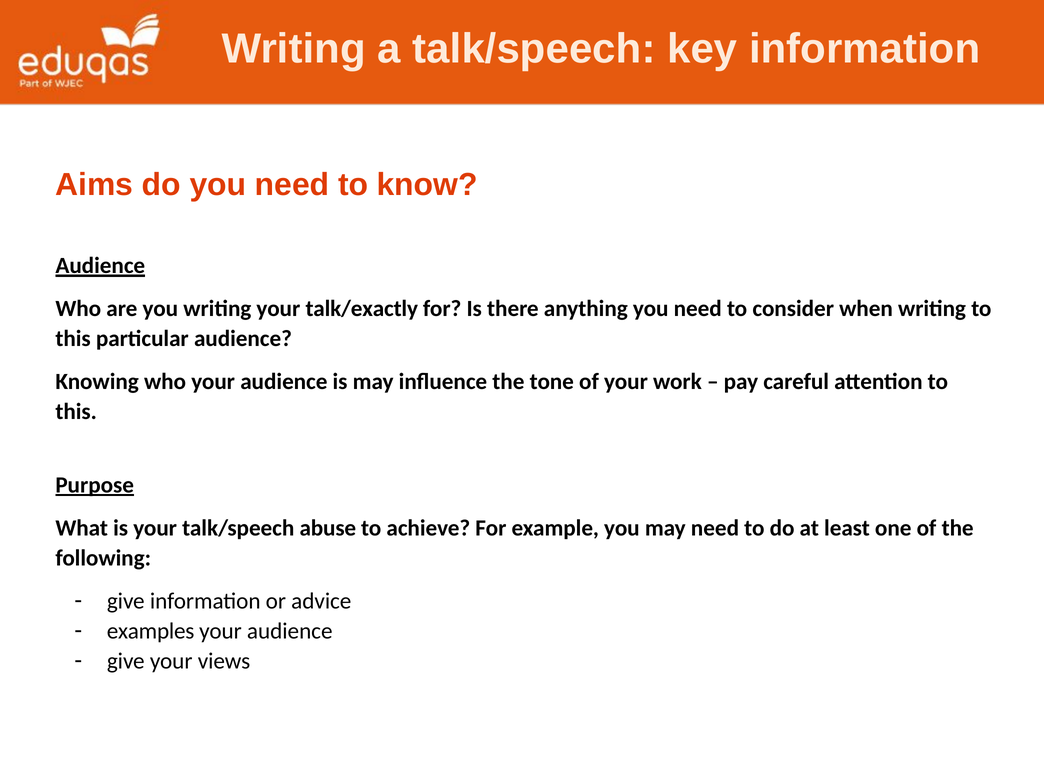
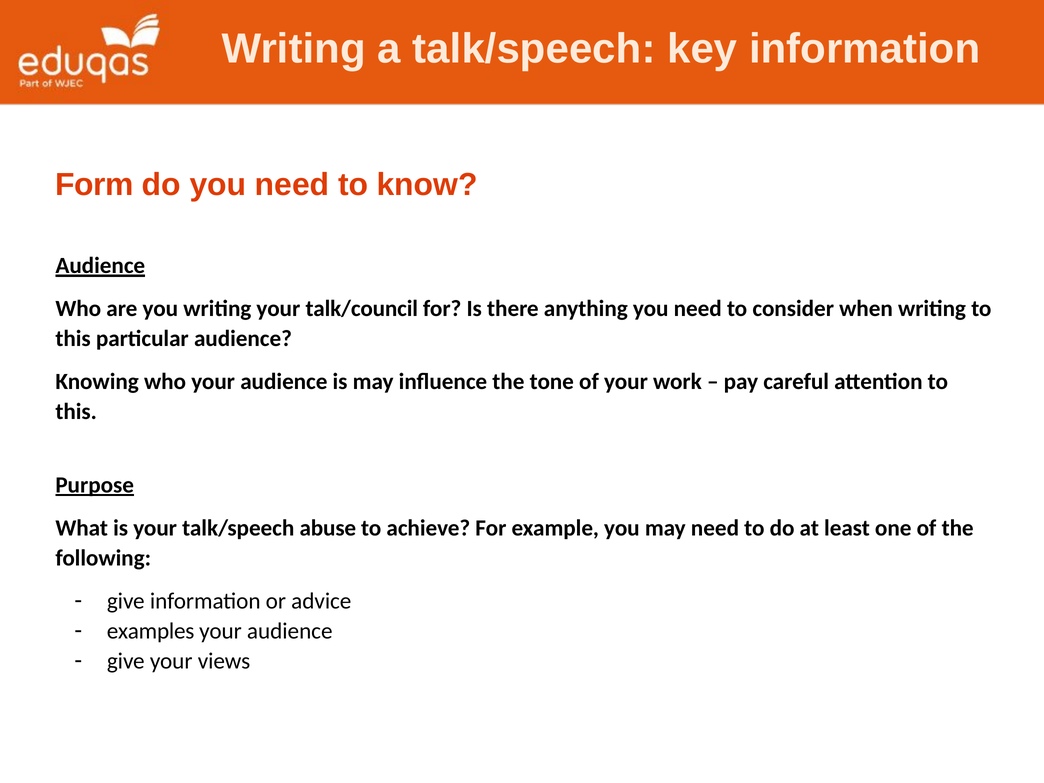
Aims: Aims -> Form (94, 185)
talk/exactly: talk/exactly -> talk/council (362, 309)
